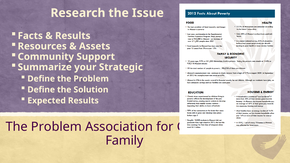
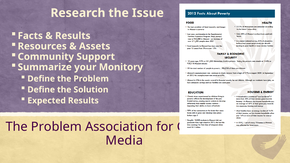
Strategic: Strategic -> Monitory (121, 67)
Family: Family -> Media (124, 141)
